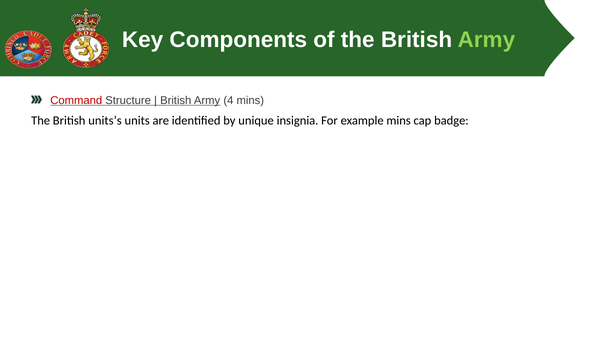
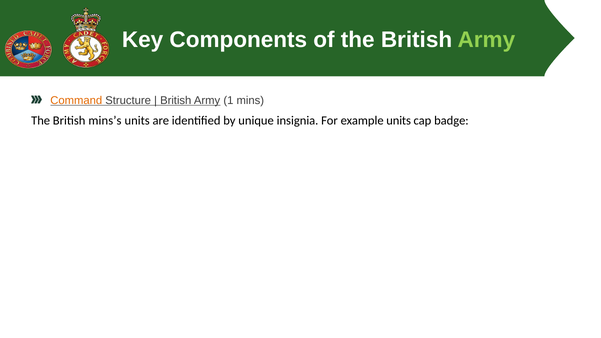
Command colour: red -> orange (76, 100)
4: 4 -> 1 (228, 100)
units’s: units’s -> mins’s (105, 121)
example mins: mins -> units (399, 121)
